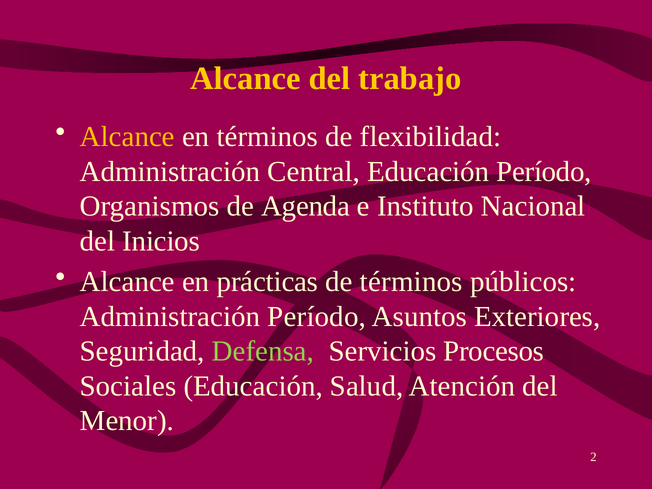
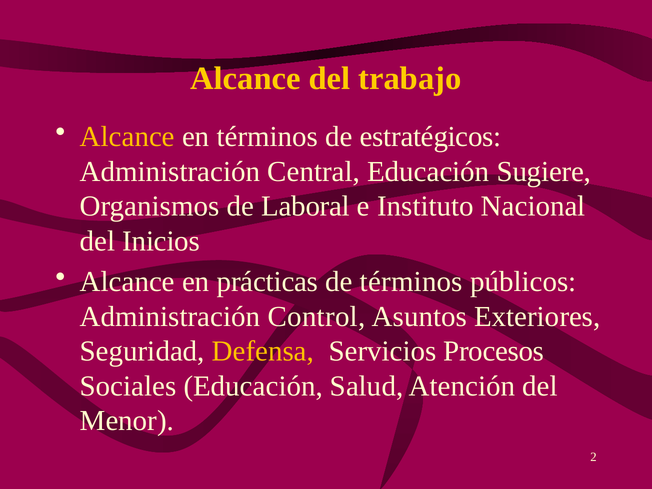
flexibilidad: flexibilidad -> estratégicos (431, 137)
Educación Período: Período -> Sugiere (544, 172)
Agenda: Agenda -> Laboral (306, 206)
Administración Período: Período -> Control (317, 316)
Defensa colour: light green -> yellow (263, 351)
